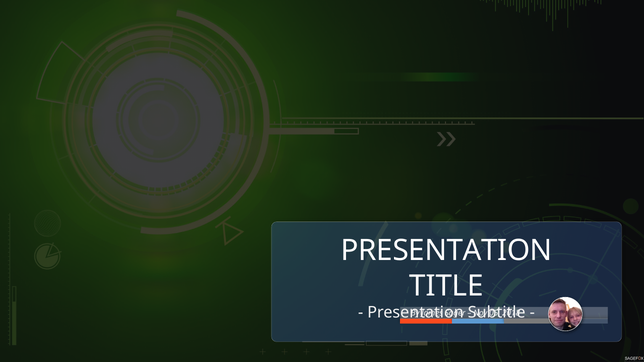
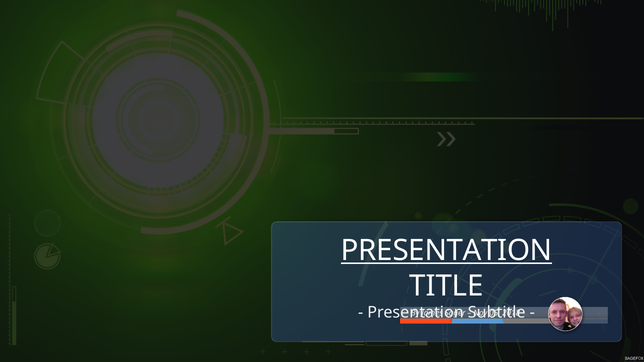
PRESENTATION underline: none -> present (447, 251)
